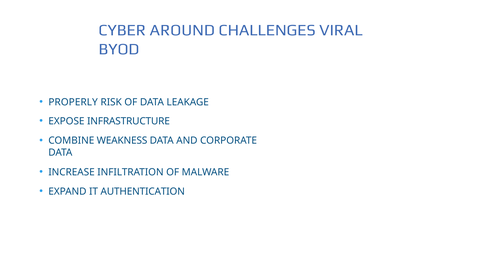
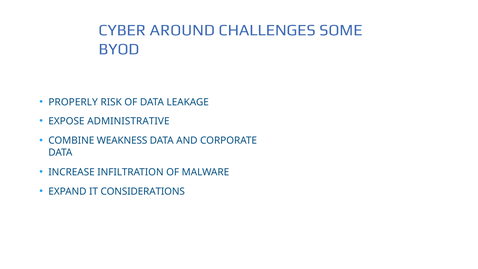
VIRAL: VIRAL -> SOME (341, 30)
INFRASTRUCTURE: INFRASTRUCTURE -> ADMINISTRATIVE (128, 121)
AUTHENTICATION: AUTHENTICATION -> CONSIDERATIONS (143, 191)
